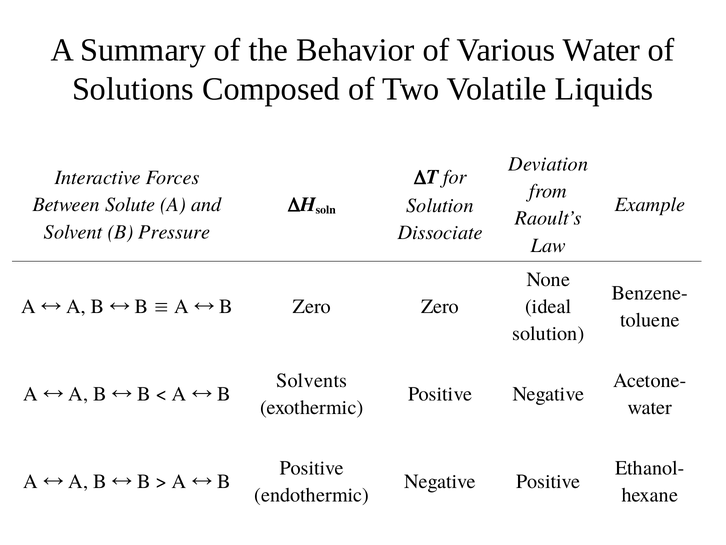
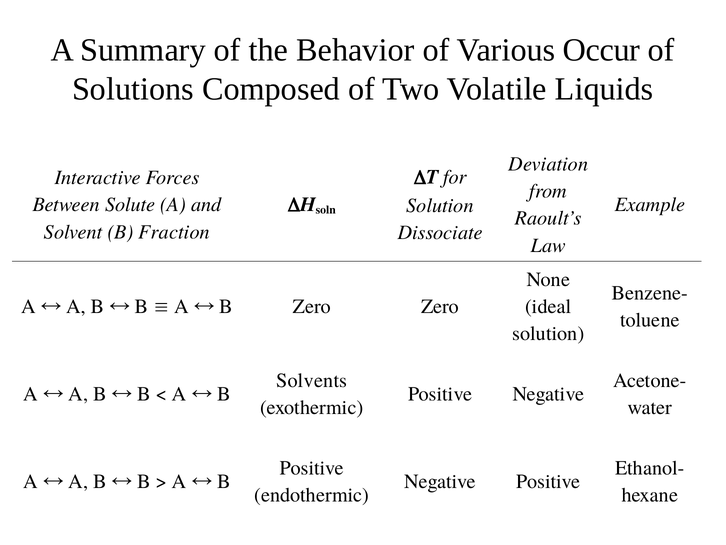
Various Water: Water -> Occur (601, 50)
Pressure: Pressure -> Fraction (174, 232)
